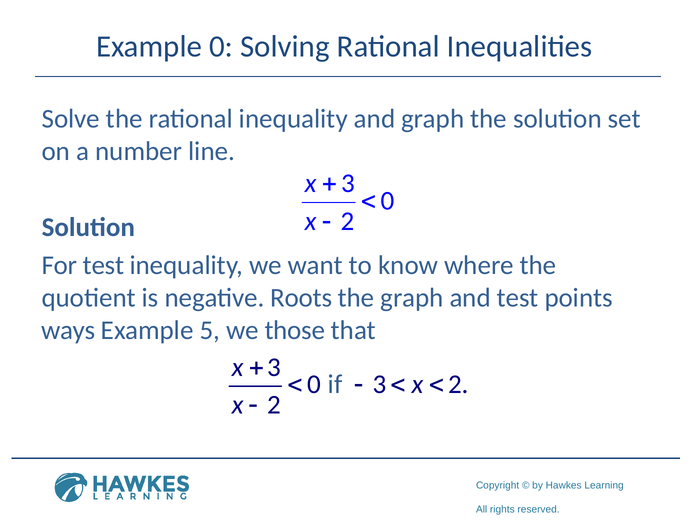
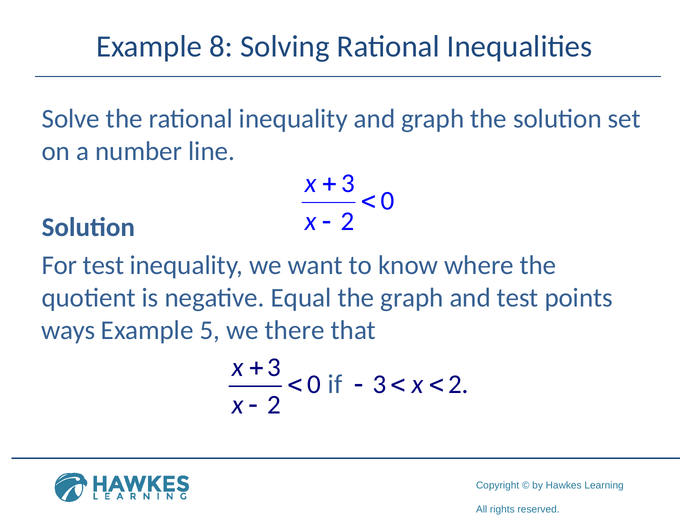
Example 0: 0 -> 8 (221, 47)
Roots: Roots -> Equal (301, 298)
those: those -> there (295, 330)
